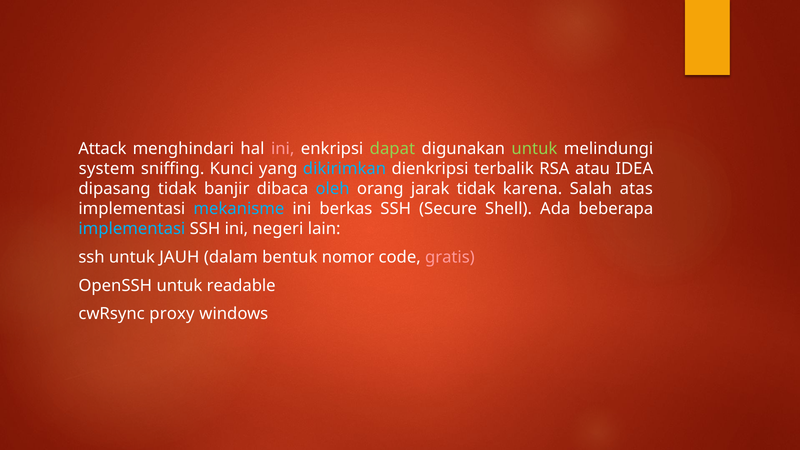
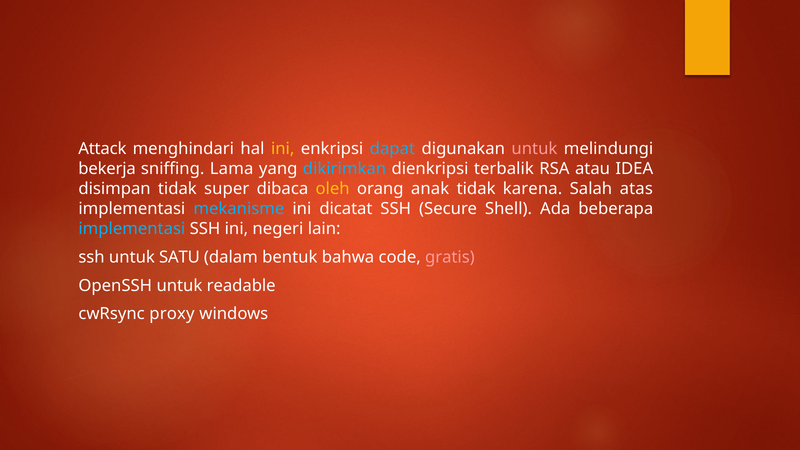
ini colour: pink -> yellow (283, 149)
dapat colour: light green -> light blue (392, 149)
untuk colour: light green -> pink (534, 149)
system: system -> bekerja (107, 169)
Kunci: Kunci -> Lama (232, 169)
dipasang: dipasang -> disimpan (115, 189)
banjir: banjir -> super (227, 189)
oleh colour: light blue -> yellow (333, 189)
jarak: jarak -> anak (430, 189)
berkas: berkas -> dicatat (346, 209)
JAUH: JAUH -> SATU (180, 257)
nomor: nomor -> bahwa (348, 257)
